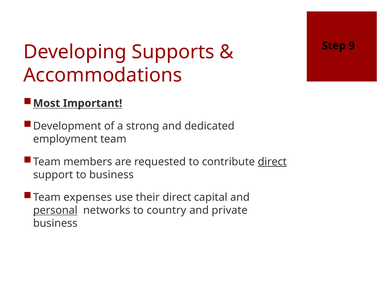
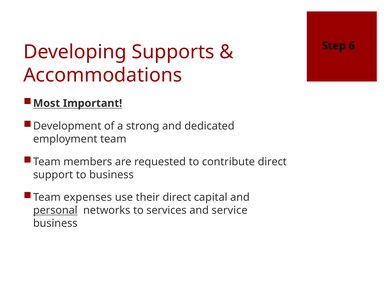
9: 9 -> 6 (352, 46)
direct underline: present -> none (272, 162)
country: country -> services (167, 210)
private: private -> service (230, 210)
